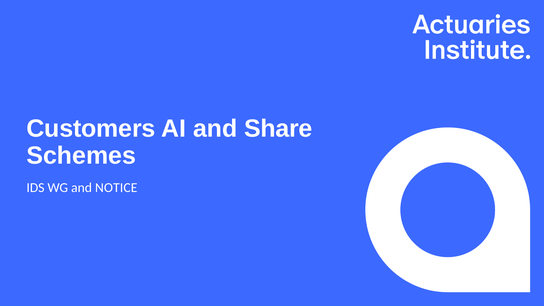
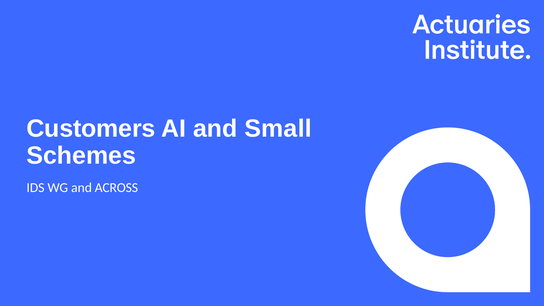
Share: Share -> Small (278, 129)
NOTICE: NOTICE -> ACROSS (116, 188)
